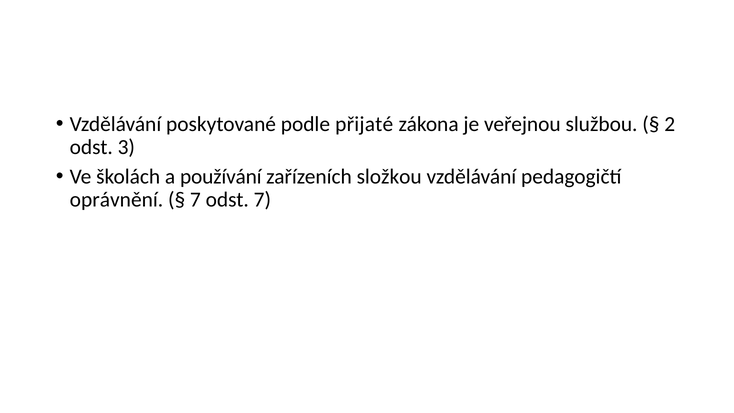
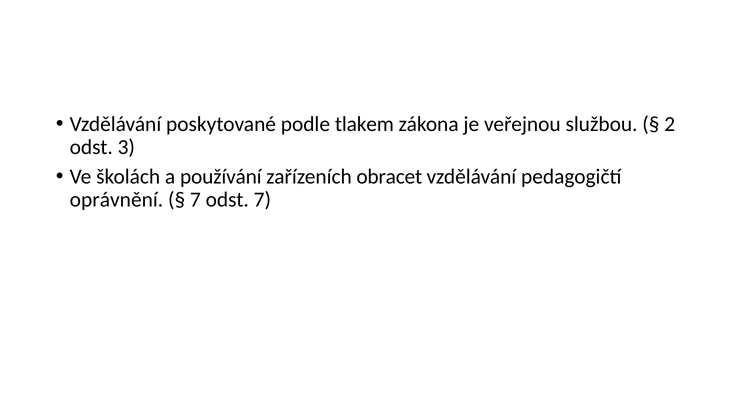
přijaté: přijaté -> tlakem (364, 124)
složkou: složkou -> obracet (389, 176)
